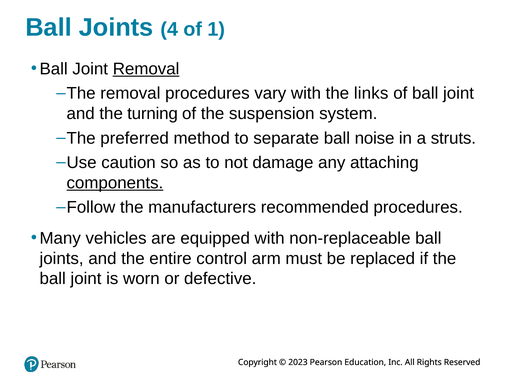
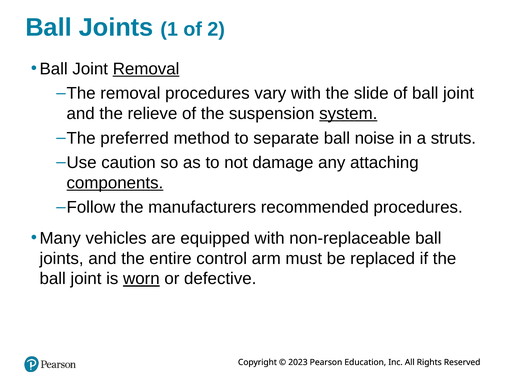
4: 4 -> 1 (169, 29)
1: 1 -> 2 (216, 29)
links: links -> slide (371, 93)
turning: turning -> relieve (152, 114)
system underline: none -> present (348, 114)
worn underline: none -> present (141, 279)
